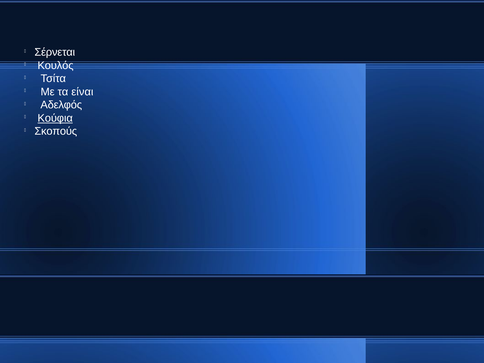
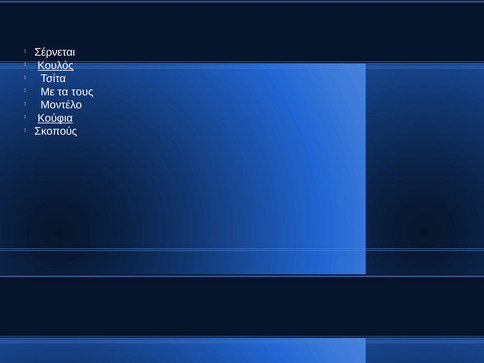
Κουλός underline: none -> present (56, 65)
είναι: είναι -> τους (82, 92)
Αδελφός: Αδελφός -> Μοντέλο (61, 105)
